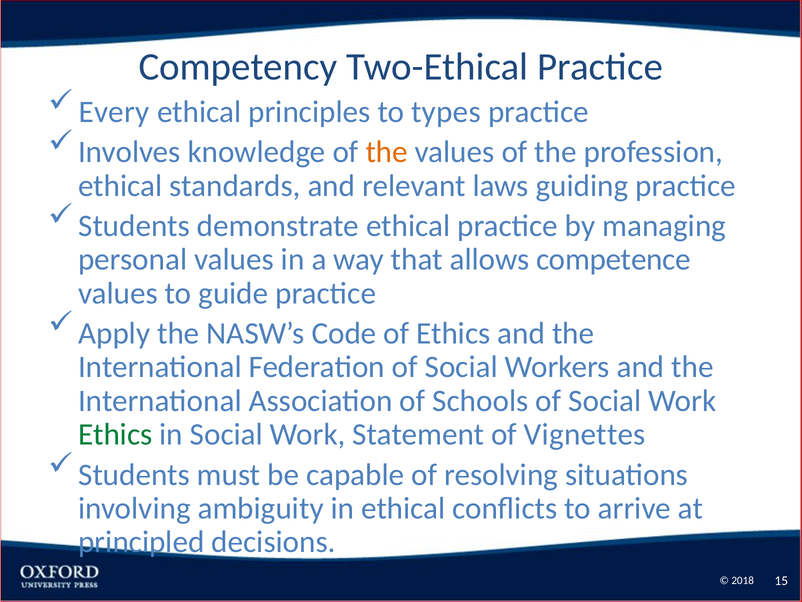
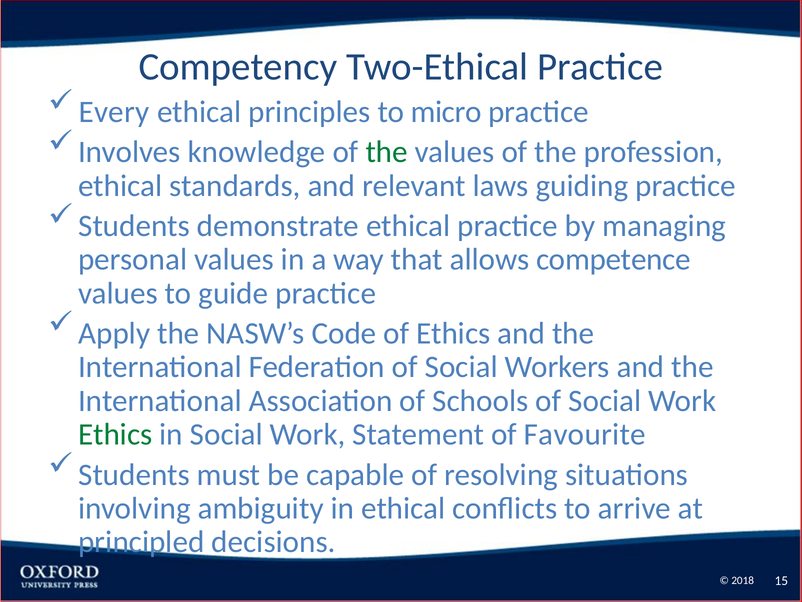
types: types -> micro (446, 112)
the colour: orange -> green (387, 152)
Vignettes: Vignettes -> Favourite (585, 434)
